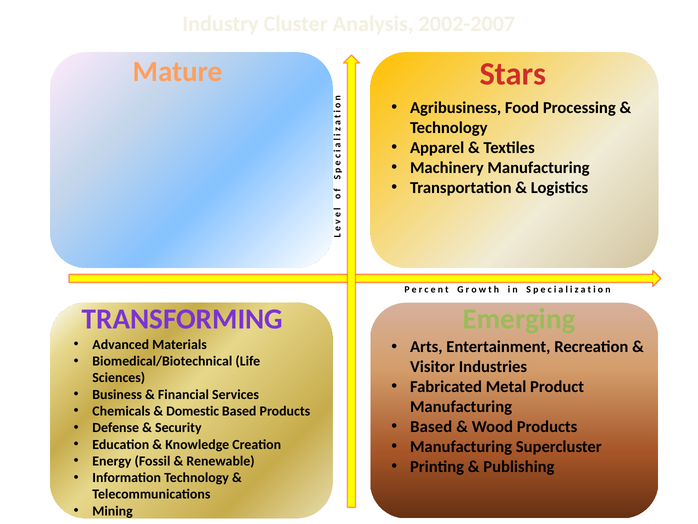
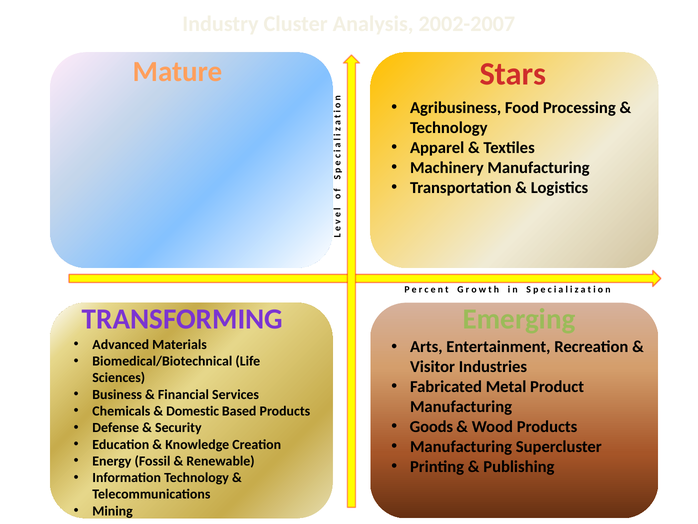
Based: Based -> Goods (431, 426)
